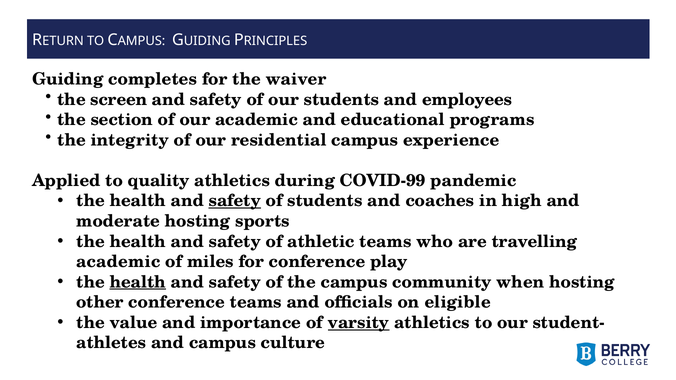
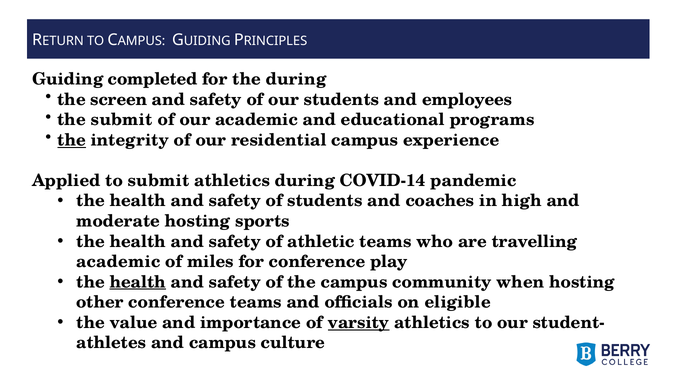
completes: completes -> completed (153, 79)
the waiver: waiver -> during (296, 79)
the section: section -> submit (122, 120)
the underline: none -> present (72, 140)
to quality: quality -> submit (159, 181)
COVID-99: COVID-99 -> COVID-14 (383, 181)
safety underline: present -> none (235, 201)
